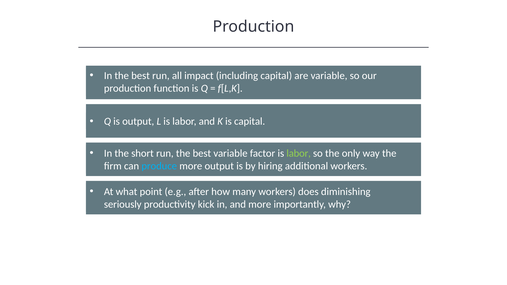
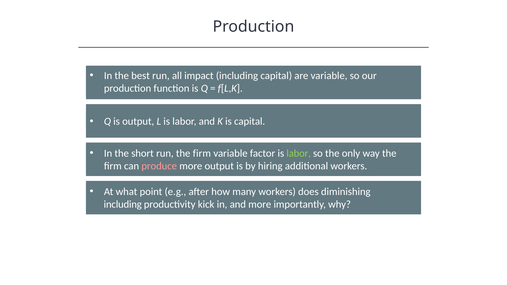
run the best: best -> firm (202, 153)
produce colour: light blue -> pink (159, 166)
seriously: seriously -> including (123, 205)
